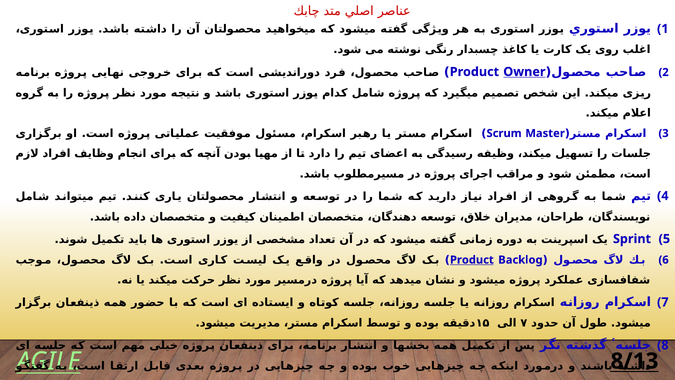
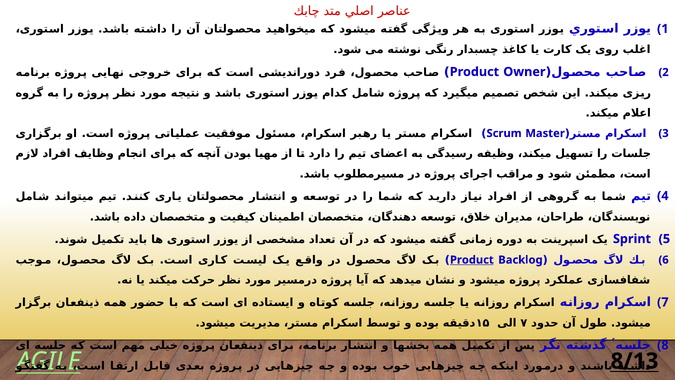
Owner underline: present -> none (524, 72)
